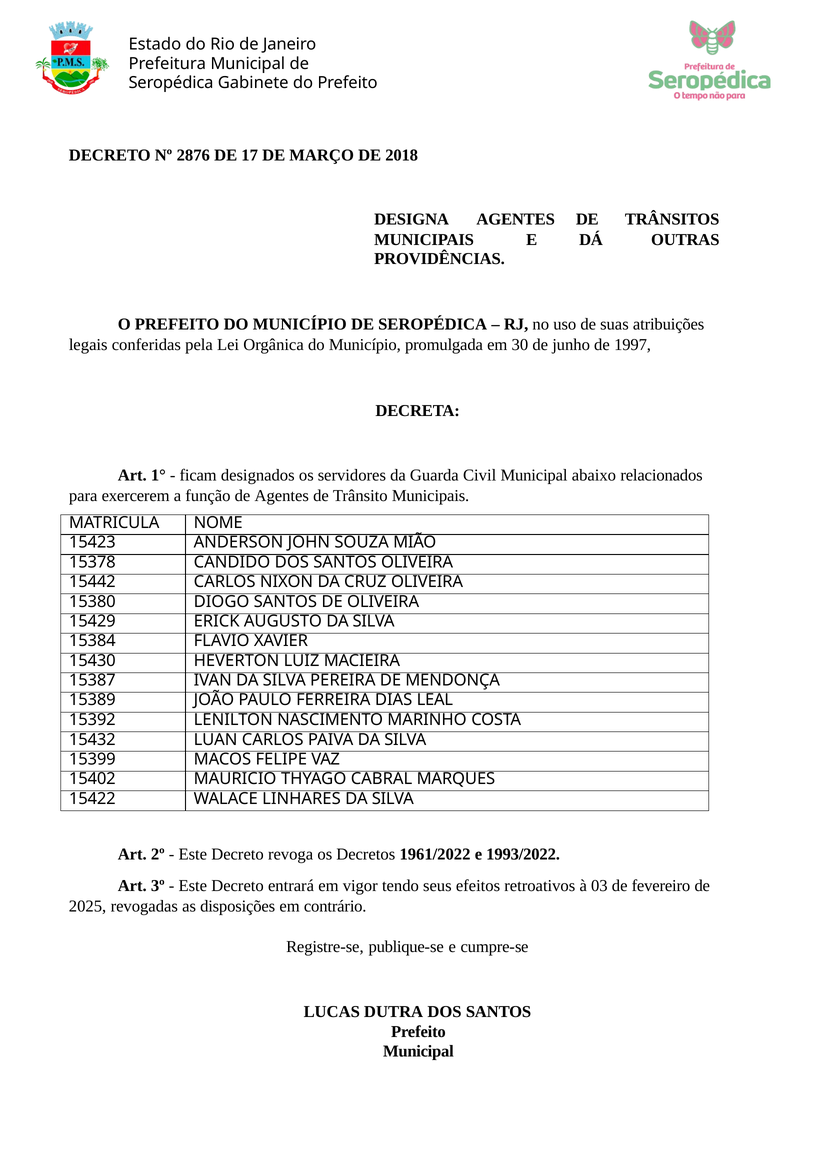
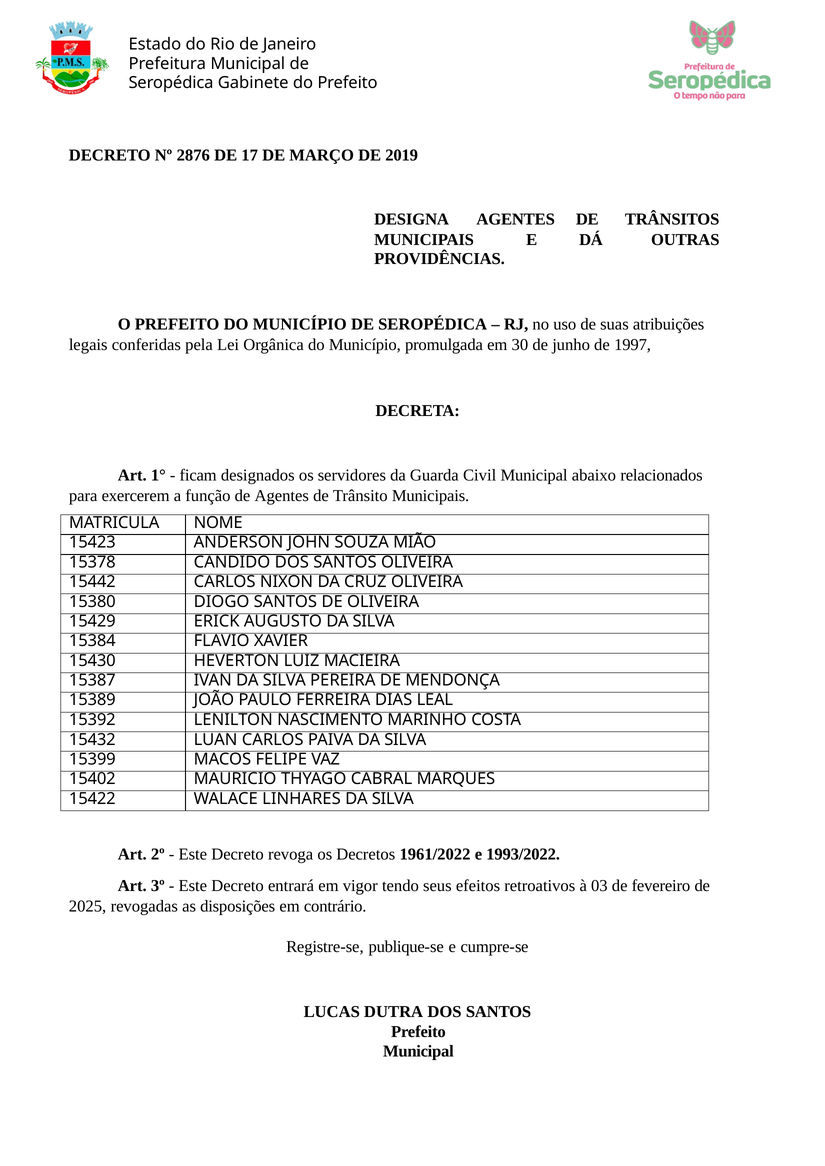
2018: 2018 -> 2019 (402, 155)
